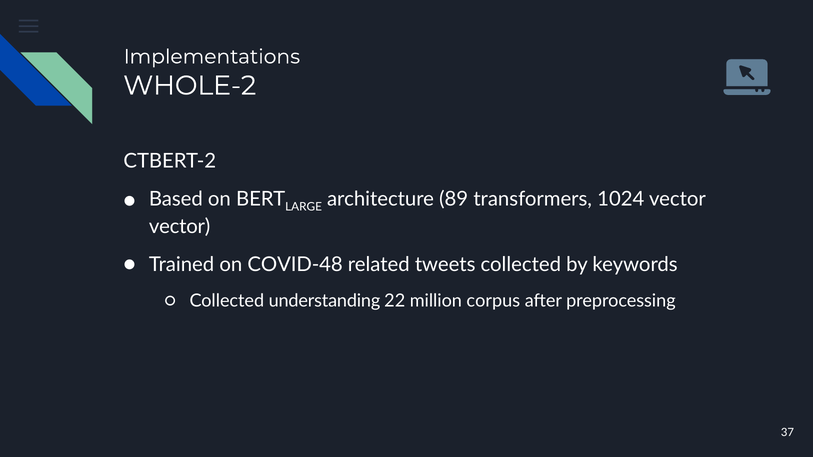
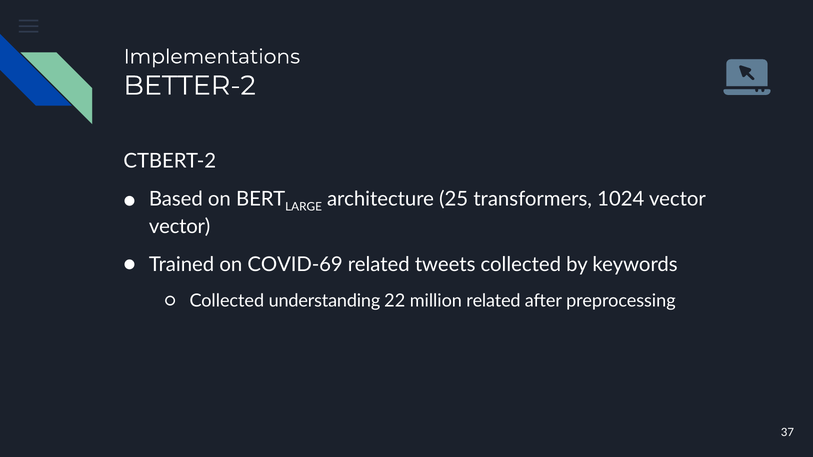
WHOLE-2: WHOLE-2 -> BETTER-2 (190, 86)
89: 89 -> 25 (454, 199)
COVID-48: COVID-48 -> COVID-69 (295, 265)
million corpus: corpus -> related (493, 301)
